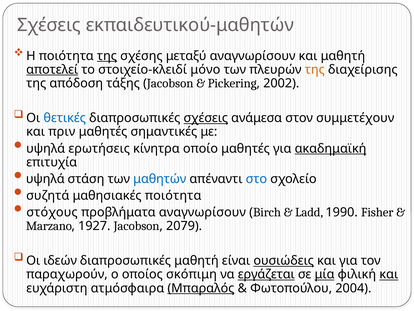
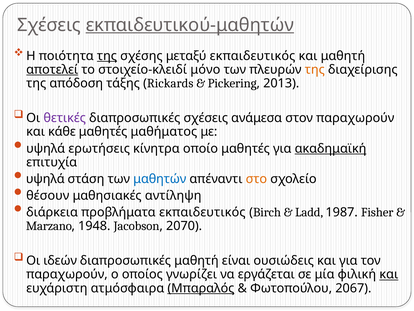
εκπαιδευτικού-μαθητών underline: none -> present (190, 25)
μεταξύ αναγνωρίσουν: αναγνωρίσουν -> εκπαιδευτικός (253, 56)
Jacobson: Jacobson -> Rickards (170, 83)
2002: 2002 -> 2013 (281, 83)
θετικές colour: blue -> purple (65, 118)
σχέσεις underline: present -> none (206, 118)
στον συμμετέχουν: συμμετέχουν -> παραχωρούν (355, 118)
πριν: πριν -> κάθε (62, 132)
σημαντικές: σημαντικές -> μαθήματος (164, 132)
στο colour: blue -> orange (256, 179)
συζητά: συζητά -> θέσουν (48, 195)
μαθησιακές ποιότητα: ποιότητα -> αντίληψη (173, 195)
στόχους: στόχους -> διάρκεια (52, 212)
προβλήματα αναγνωρίσουν: αναγνωρίσουν -> εκπαιδευτικός (202, 212)
1990: 1990 -> 1987 (342, 212)
1927: 1927 -> 1948 (94, 226)
2079: 2079 -> 2070 (184, 226)
ουσιώδεις underline: present -> none (284, 260)
σκόπιμη: σκόπιμη -> γνωρίζει (192, 274)
εργάζεται underline: present -> none (266, 274)
μία underline: present -> none (325, 274)
2004: 2004 -> 2067 (353, 288)
